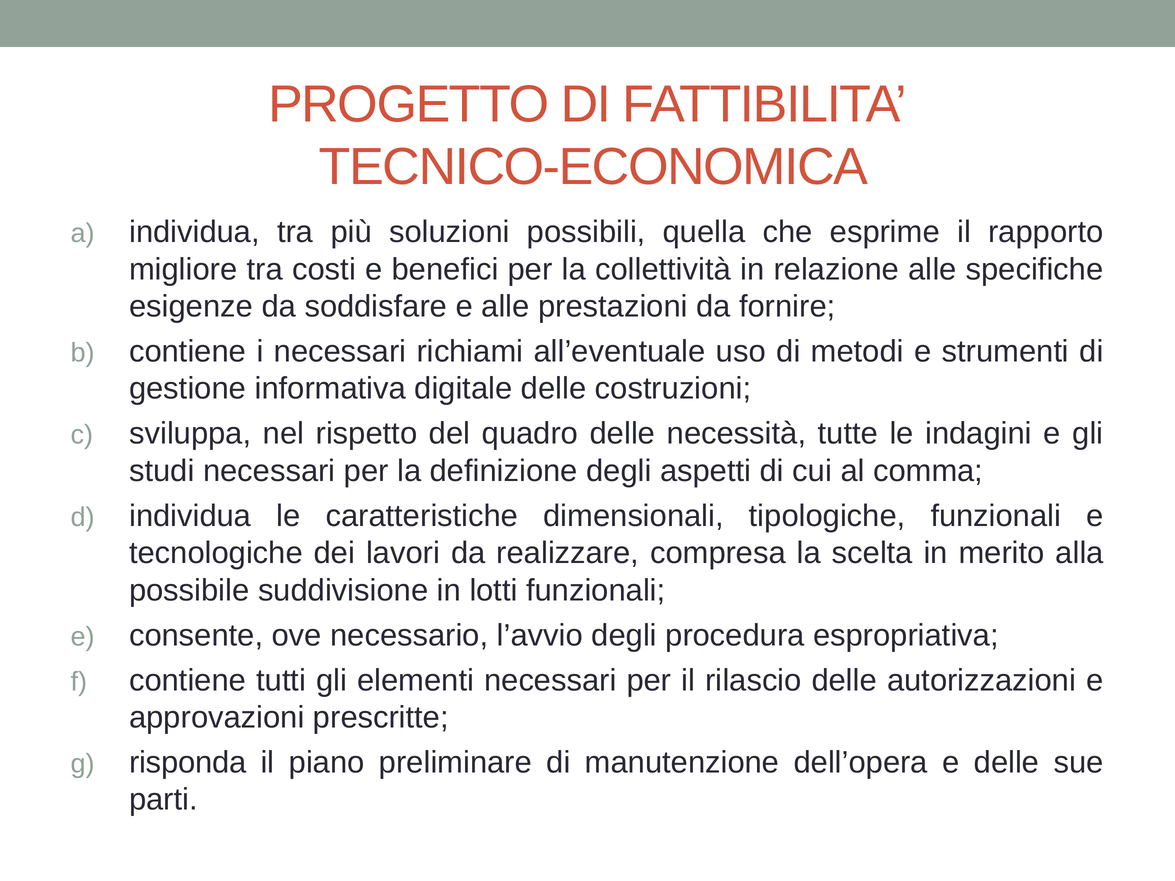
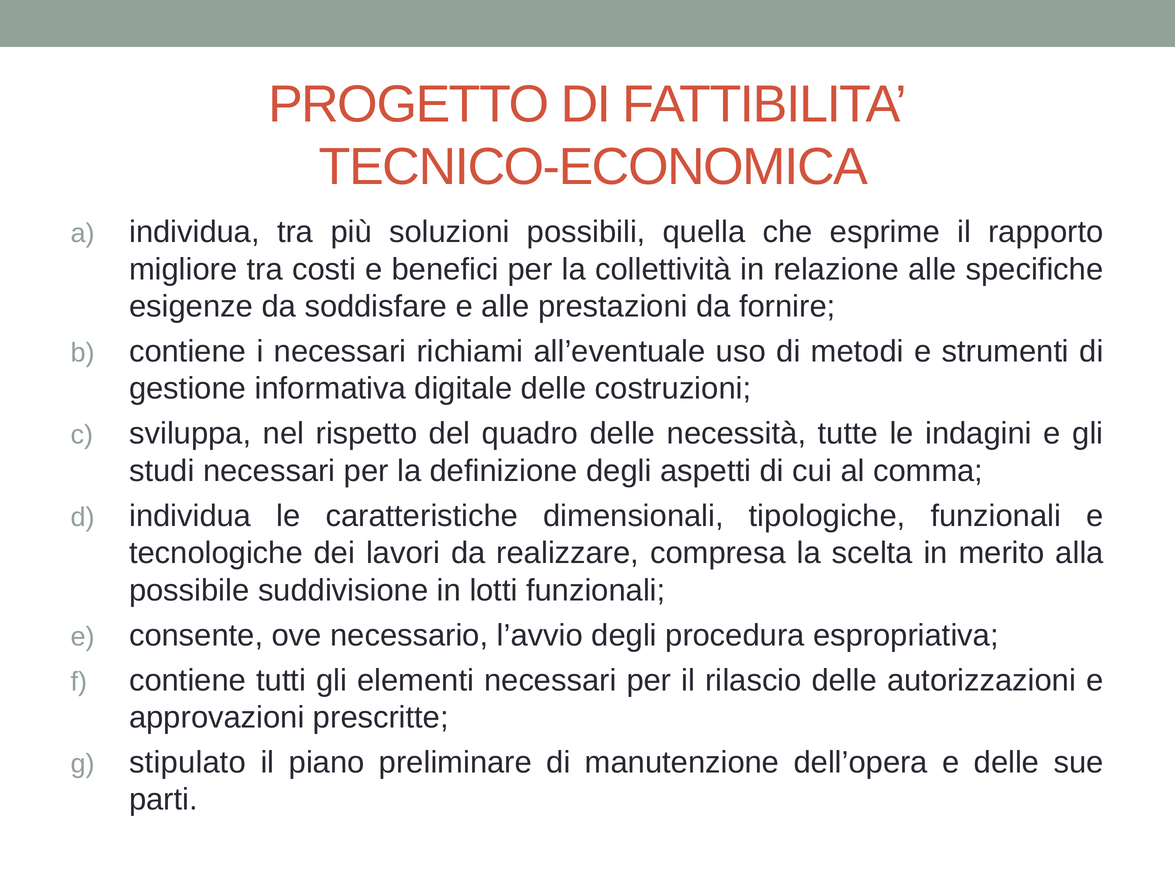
risponda: risponda -> stipulato (188, 763)
